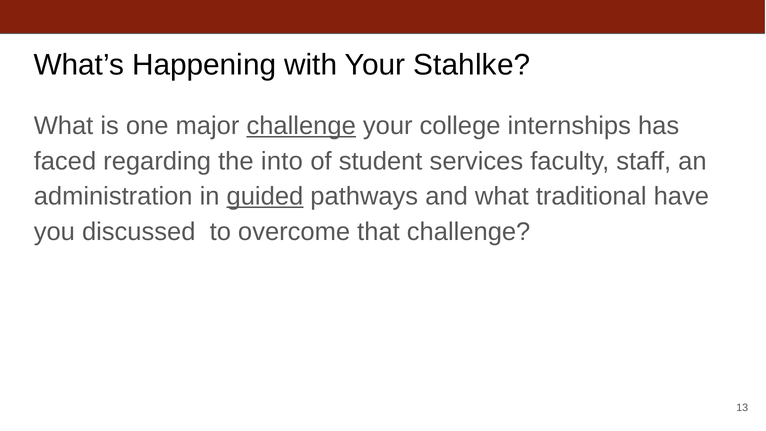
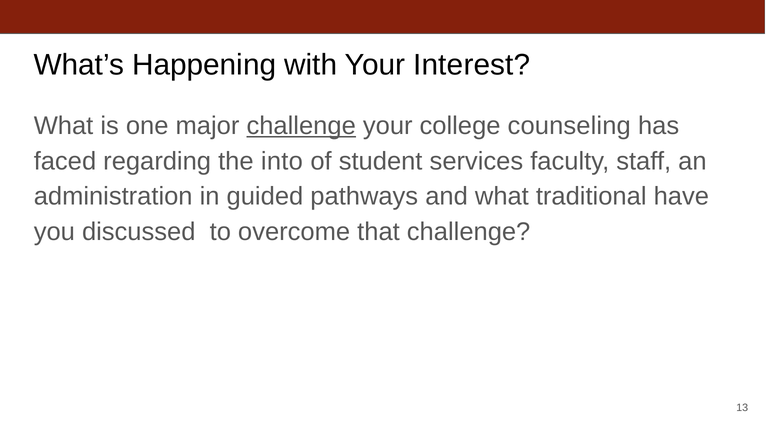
Stahlke: Stahlke -> Interest (472, 65)
internships: internships -> counseling (569, 126)
guided underline: present -> none (265, 196)
